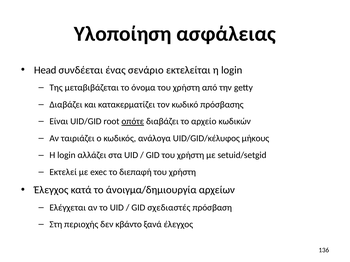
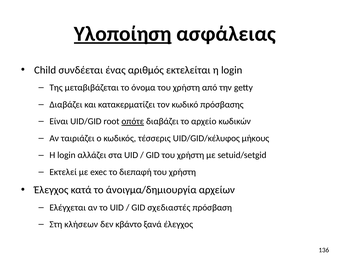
Υλοποίηση underline: none -> present (123, 34)
Head: Head -> Child (45, 70)
σενάριο: σενάριο -> αριθμός (146, 70)
ανάλογα: ανάλογα -> τέσσερις (154, 139)
περιοχής: περιοχής -> κλήσεων (81, 225)
